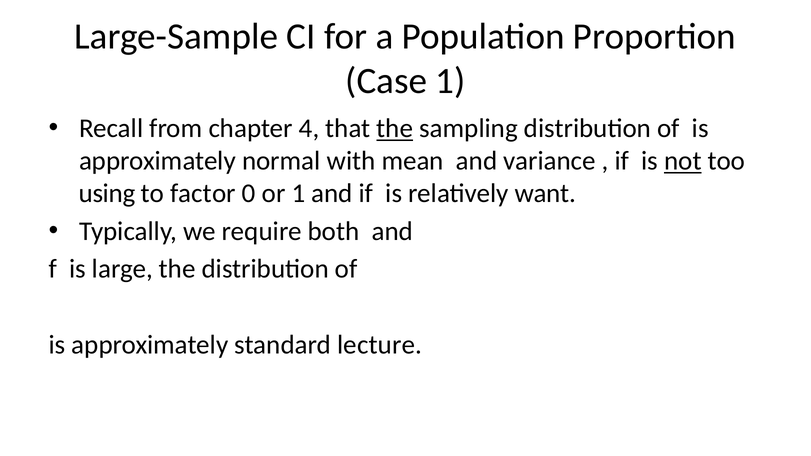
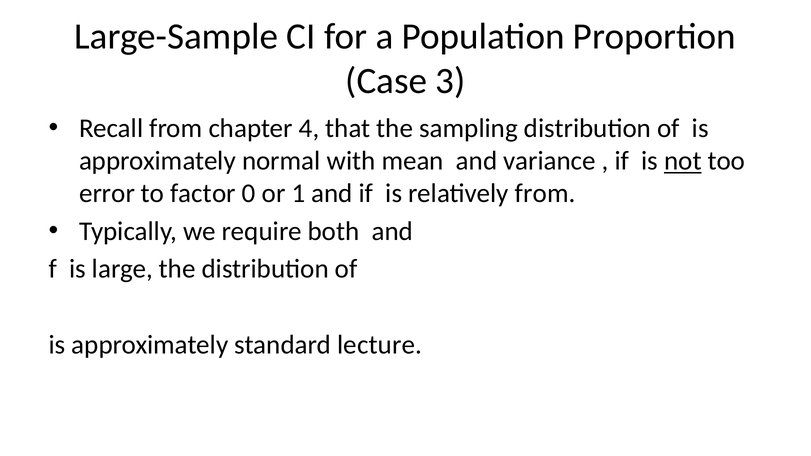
Case 1: 1 -> 3 (451, 81)
the underline: present -> none (395, 129)
using: using -> error (107, 194)
relatively want: want -> from (545, 194)
